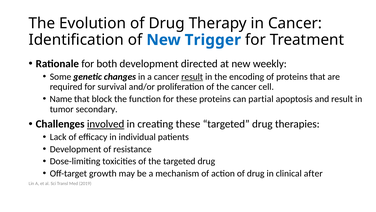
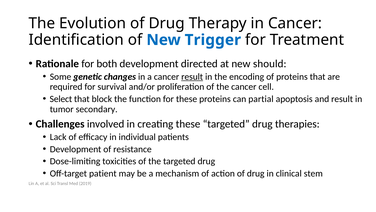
weekly: weekly -> should (270, 64)
Name: Name -> Select (61, 99)
involved underline: present -> none (106, 124)
growth: growth -> patient (103, 173)
after: after -> stem (313, 173)
